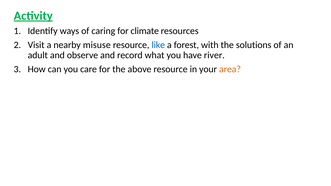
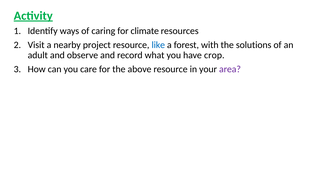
misuse: misuse -> project (97, 45)
river: river -> crop (214, 55)
area colour: orange -> purple (230, 69)
